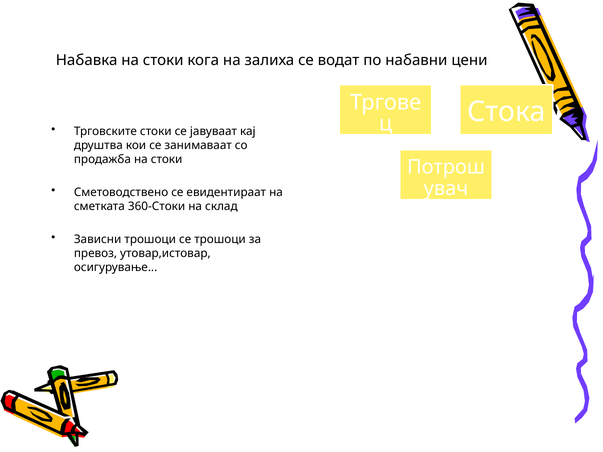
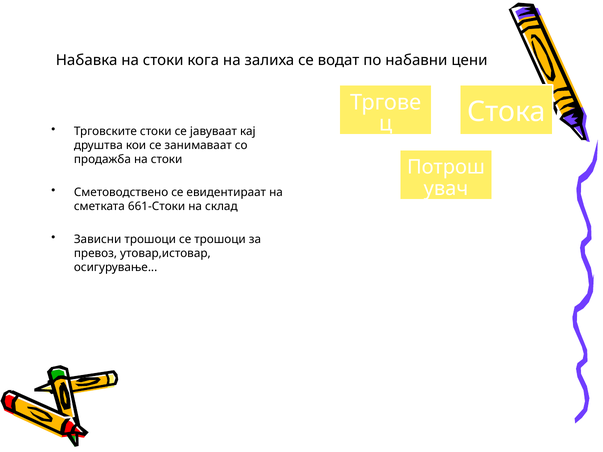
360-Стоки: 360-Стоки -> 661-Стоки (157, 207)
